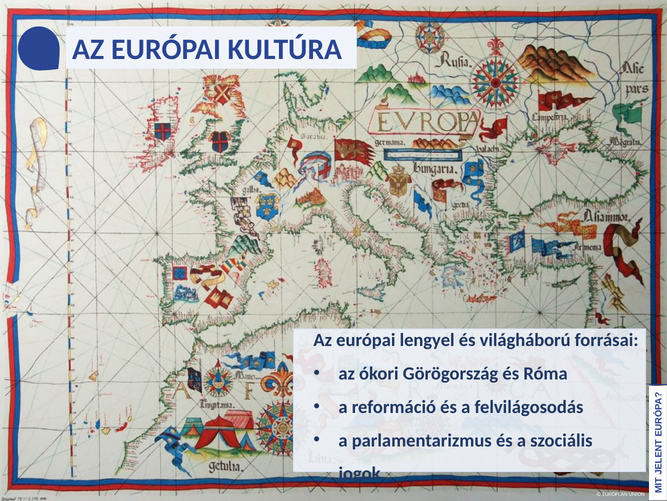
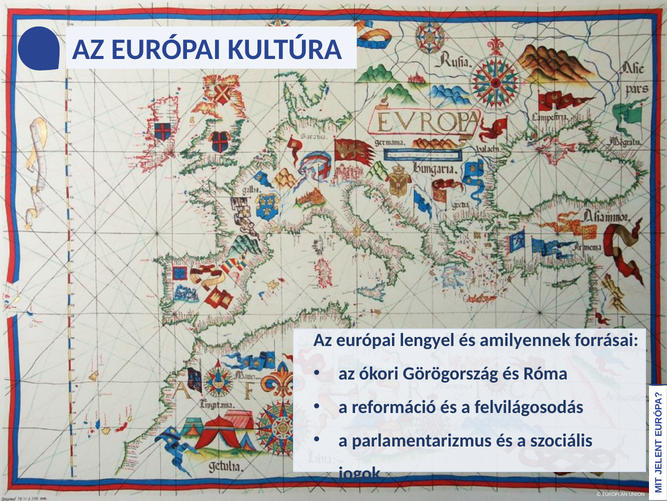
világháború: világháború -> amilyennek (525, 340)
